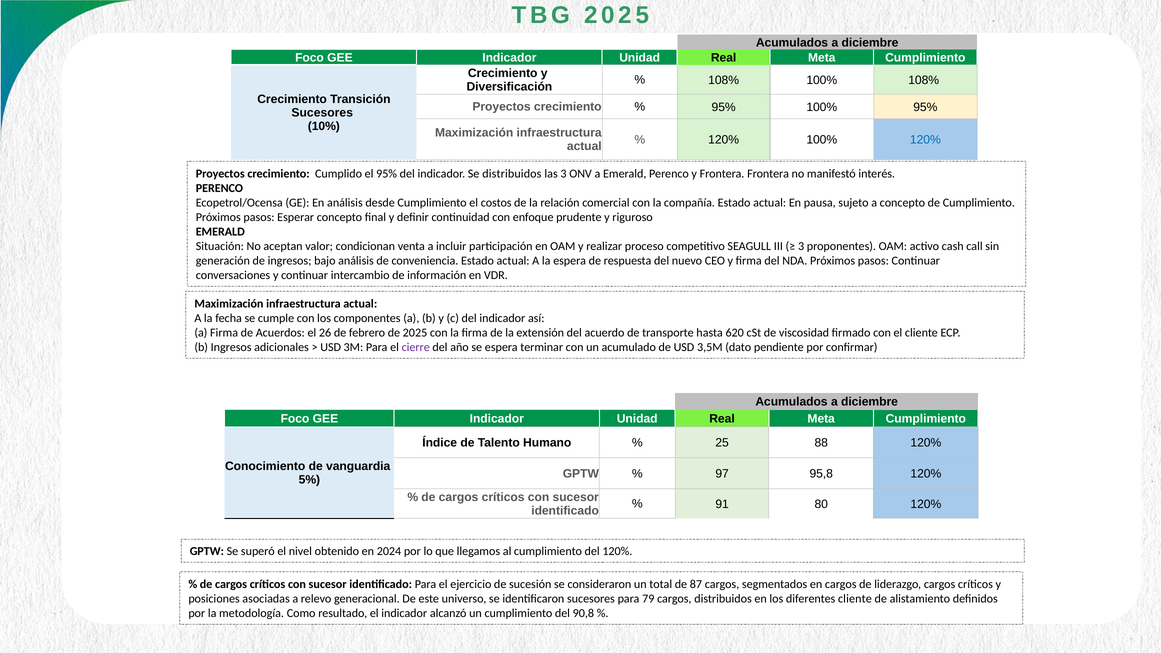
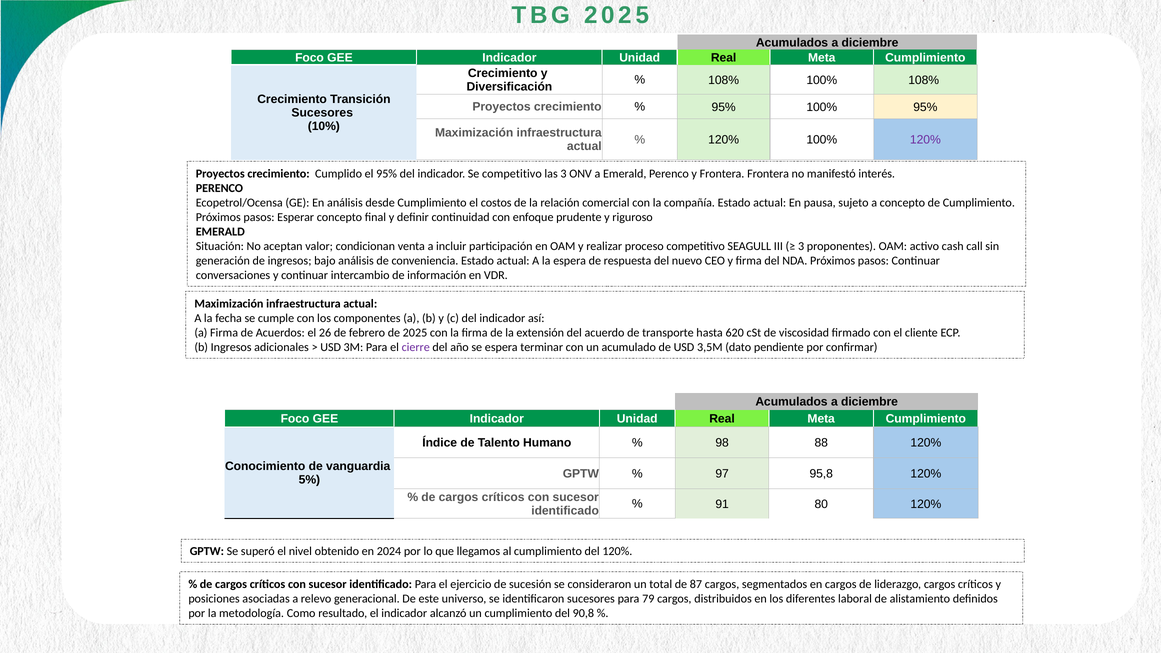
120% colour: blue -> purple (925, 140)
Se distribuidos: distribuidos -> competitivo (512, 174)
25: 25 -> 98 (722, 443)
diferentes cliente: cliente -> laboral (855, 599)
